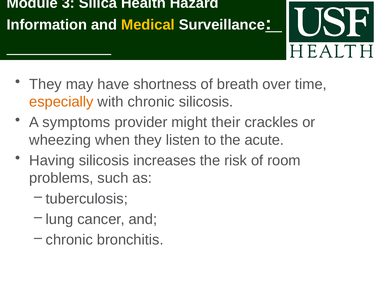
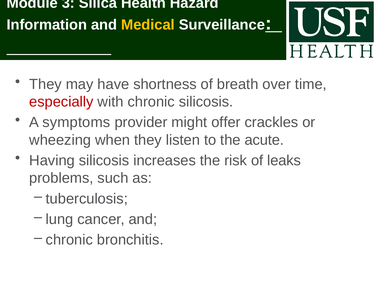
especially colour: orange -> red (61, 102)
their: their -> offer (226, 122)
room: room -> leaks (284, 160)
